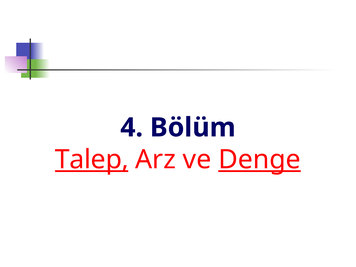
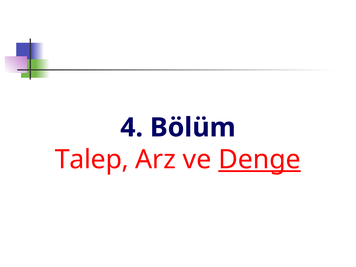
Talep underline: present -> none (92, 160)
